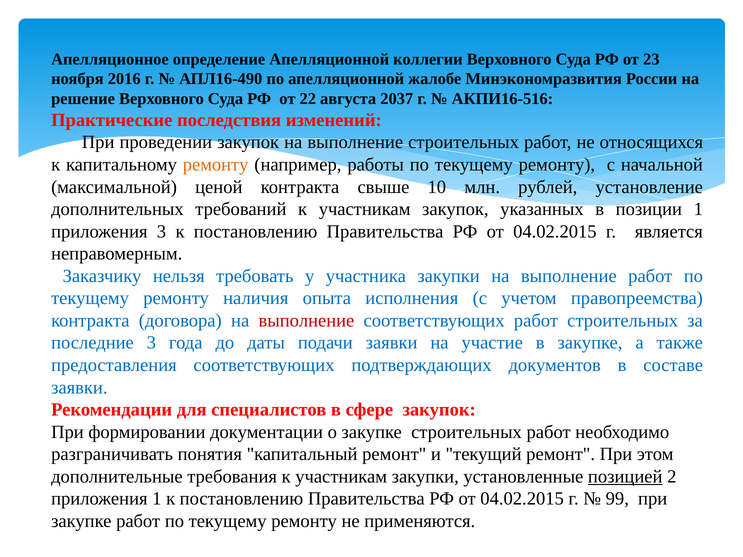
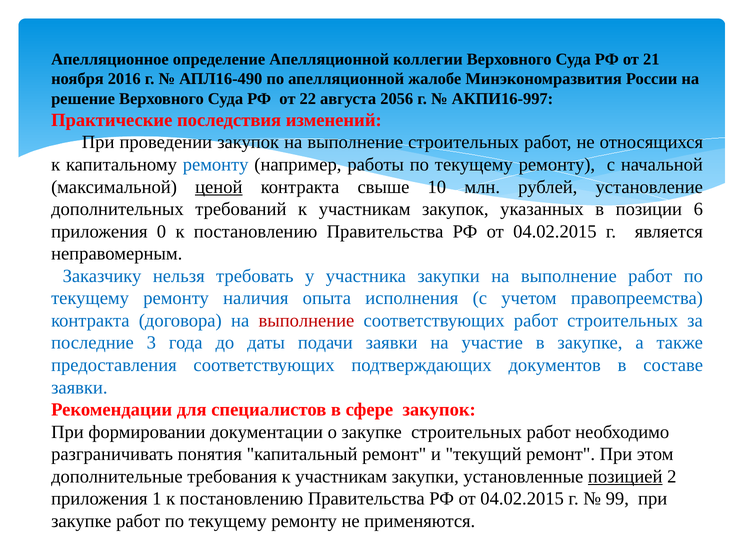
23: 23 -> 21 (651, 59)
2037: 2037 -> 2056 (397, 99)
АКПИ16-516: АКПИ16-516 -> АКПИ16-997 (502, 99)
ремонту colour: orange -> blue (216, 165)
ценой underline: none -> present (219, 187)
позиции 1: 1 -> 6 (698, 209)
приложения 3: 3 -> 0 (161, 232)
